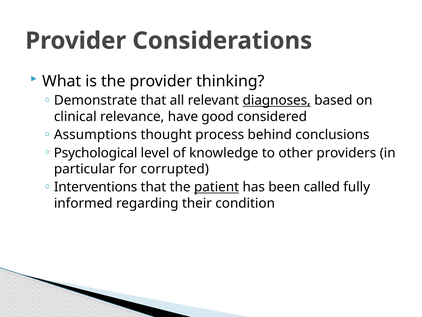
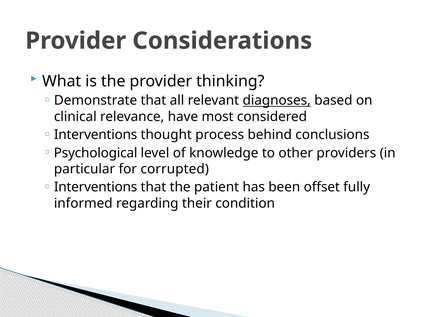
good: good -> most (218, 117)
Assumptions: Assumptions -> Interventions (96, 135)
patient underline: present -> none (217, 187)
called: called -> offset (322, 187)
